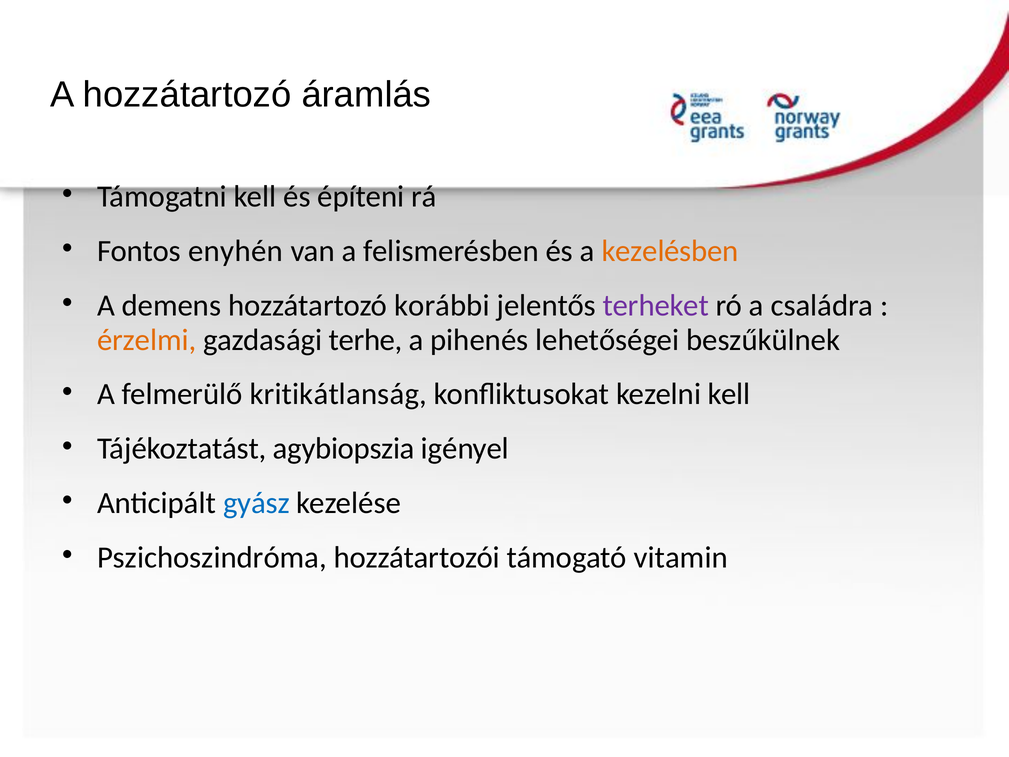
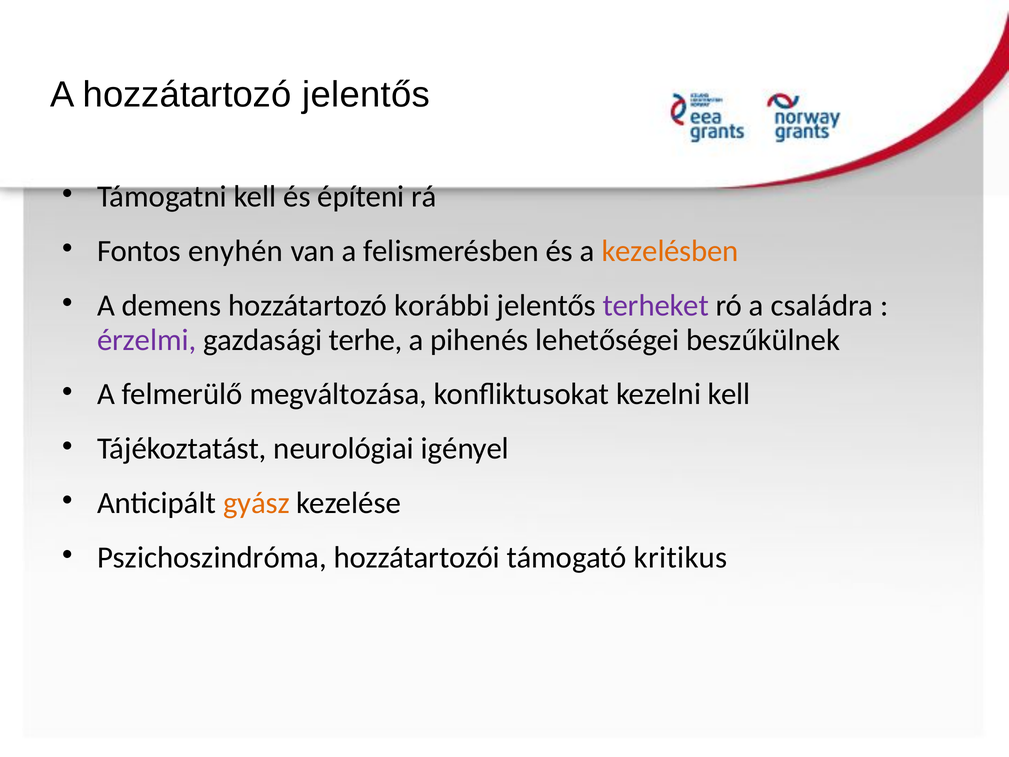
hozzátartozó áramlás: áramlás -> jelentős (366, 95)
érzelmi colour: orange -> purple (147, 340)
kritikátlanság: kritikátlanság -> megváltozása (338, 394)
agybiopszia: agybiopszia -> neurológiai (344, 449)
gyász colour: blue -> orange (256, 503)
vitamin: vitamin -> kritikus (681, 557)
